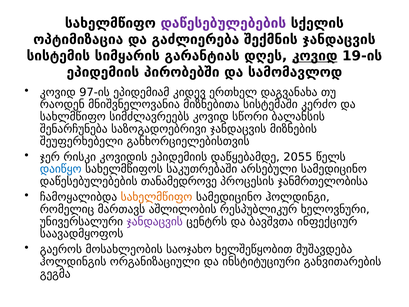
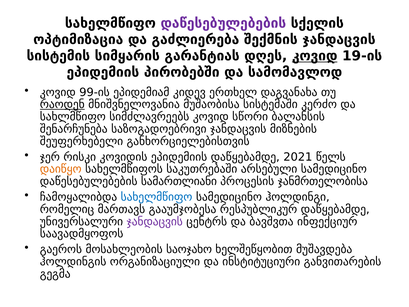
97-ის: 97-ის -> 99-ის (94, 92)
რაოდენ underline: none -> present (62, 104)
მიზნებითა: მიზნებითა -> მუშაობისა (211, 104)
2055: 2055 -> 2021 (298, 157)
დაიწყო colour: blue -> orange (61, 169)
თანამედროვე: თანამედროვე -> სამართლიანი (179, 181)
სახელმწიფო colour: orange -> blue (157, 197)
აშლილობის: აშლილობის -> გააუმჯობესა (183, 209)
რესპუბლიკურ ხელოვნური: ხელოვნური -> დაწყებამდე (335, 209)
